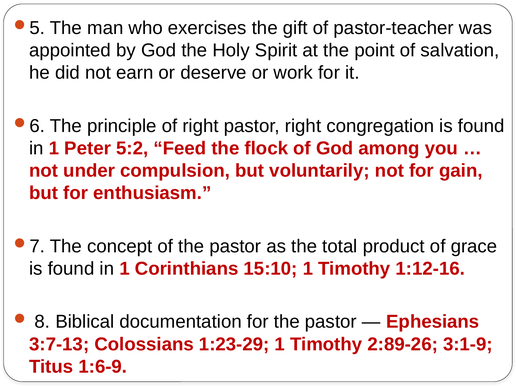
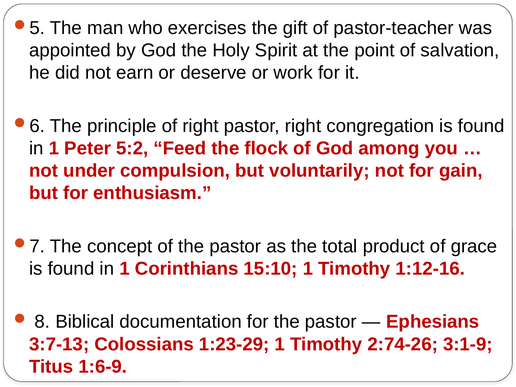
2:89-26: 2:89-26 -> 2:74-26 (403, 344)
